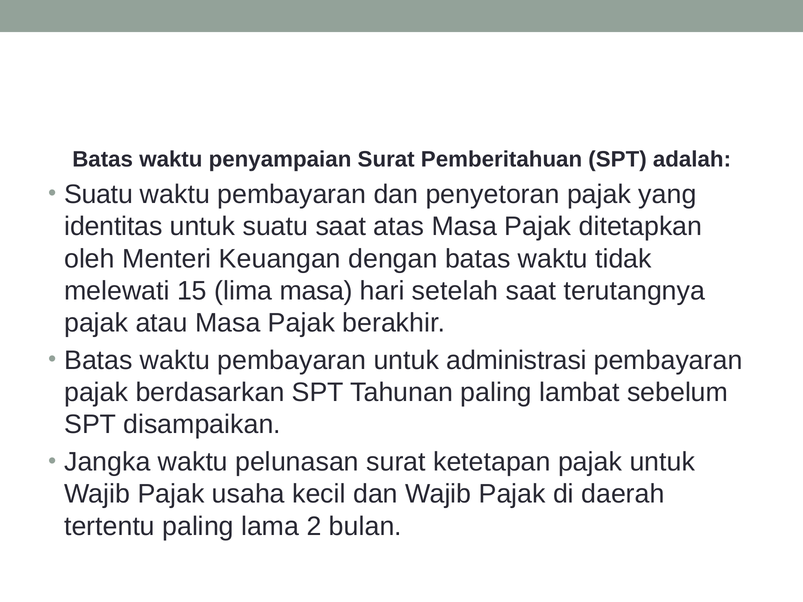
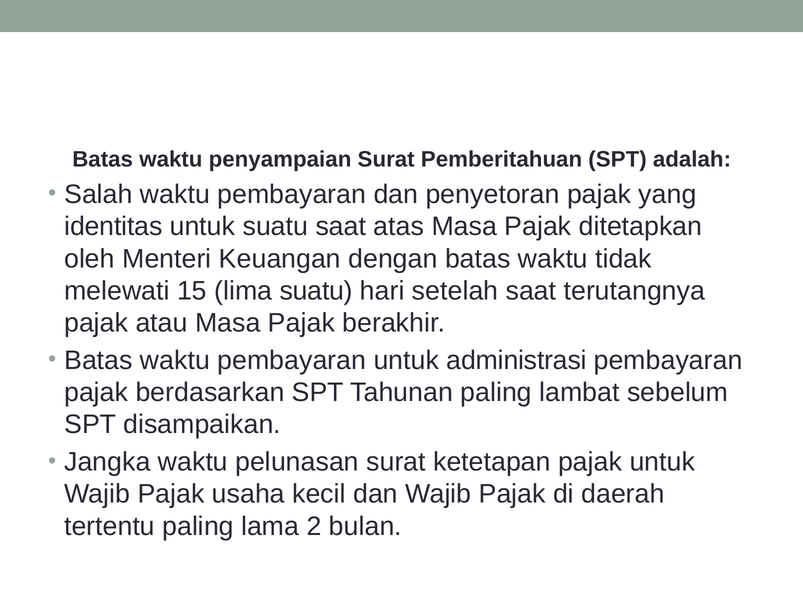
Suatu: Suatu -> Salah (98, 195)
lima masa: masa -> suatu (316, 291)
